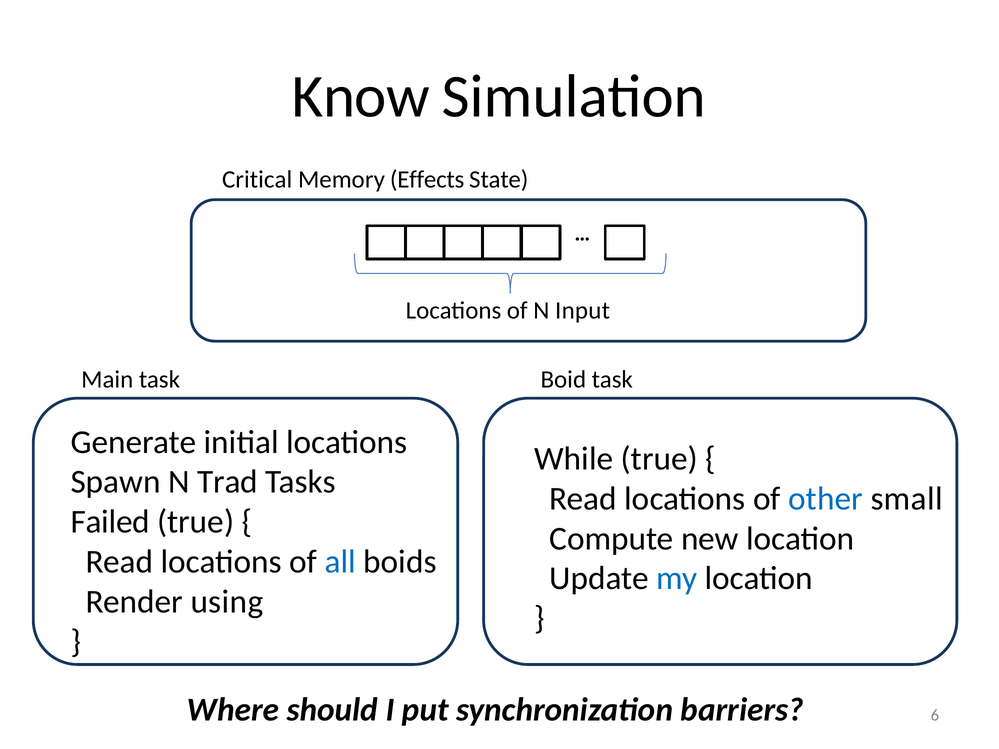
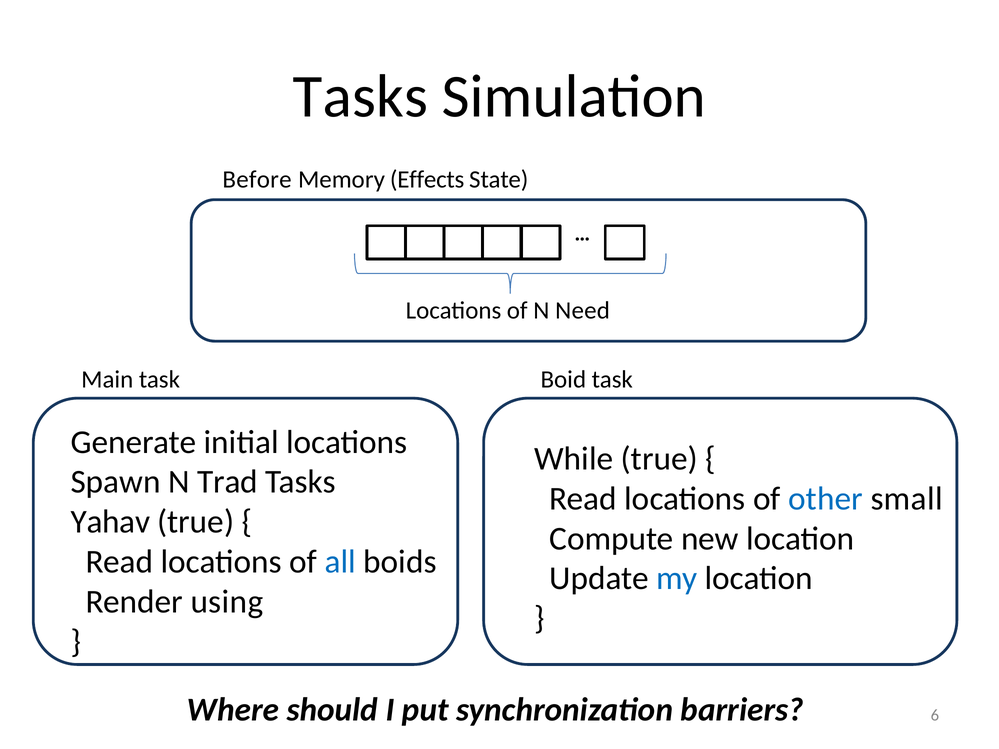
Know: Know -> Tasks (360, 97)
Critical: Critical -> Before (257, 180)
Input: Input -> Need (583, 310)
Failed: Failed -> Yahav (110, 522)
